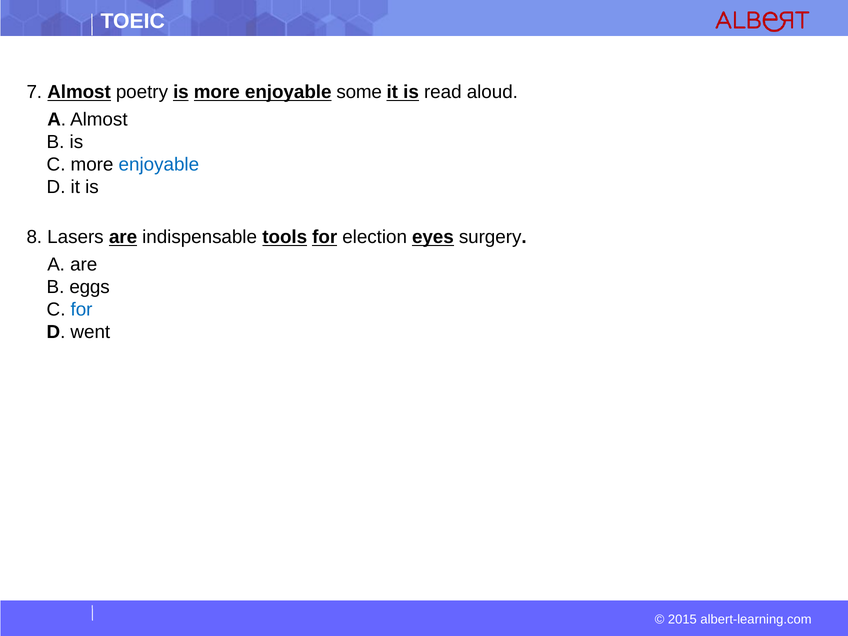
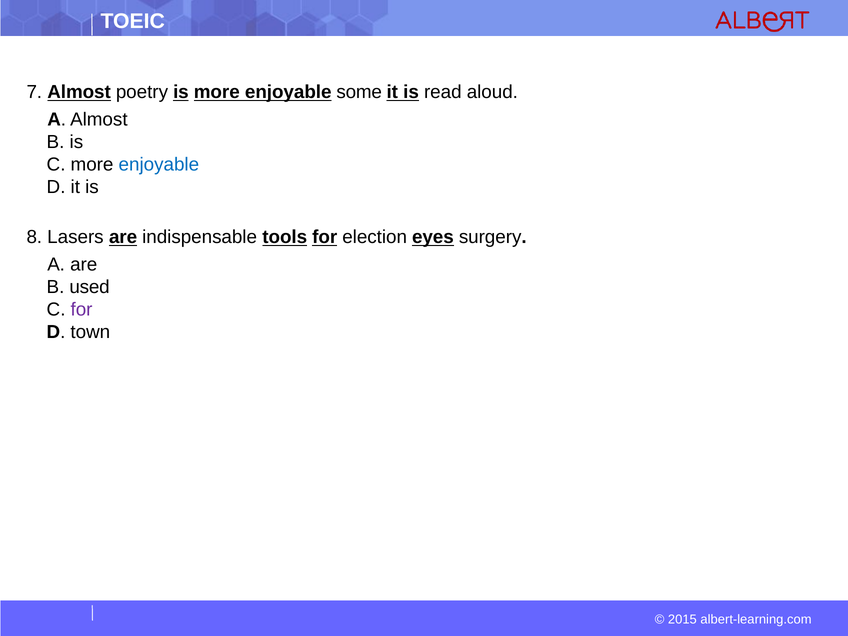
eggs: eggs -> used (90, 287)
for colour: blue -> purple (82, 310)
went: went -> town (90, 332)
